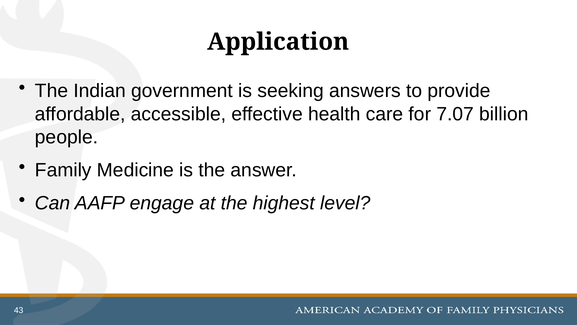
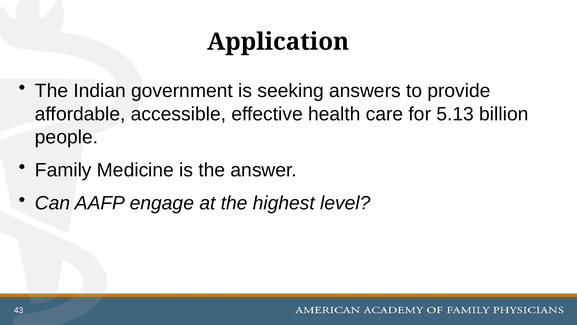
7.07: 7.07 -> 5.13 (455, 114)
